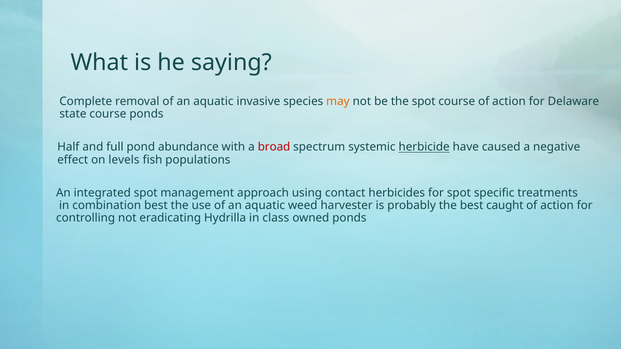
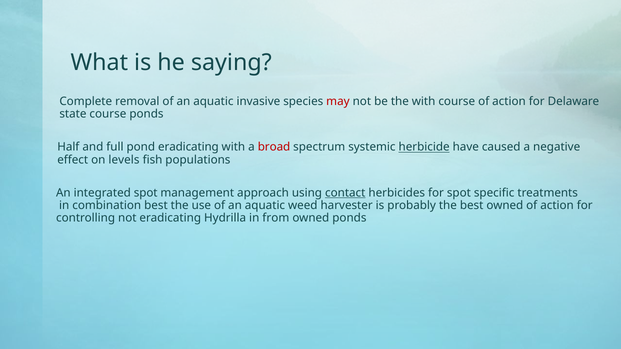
may colour: orange -> red (338, 102)
the spot: spot -> with (424, 102)
pond abundance: abundance -> eradicating (188, 147)
contact underline: none -> present (345, 193)
best caught: caught -> owned (505, 206)
class: class -> from (276, 218)
